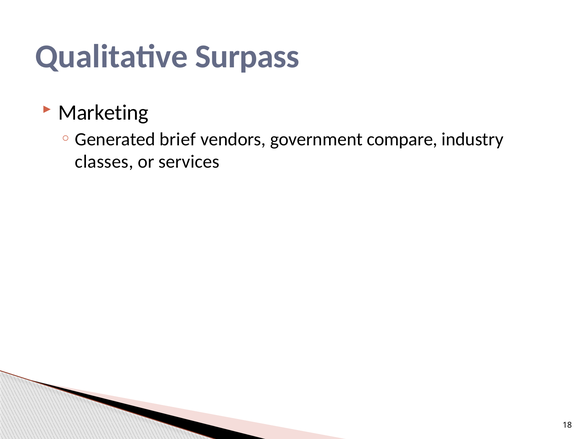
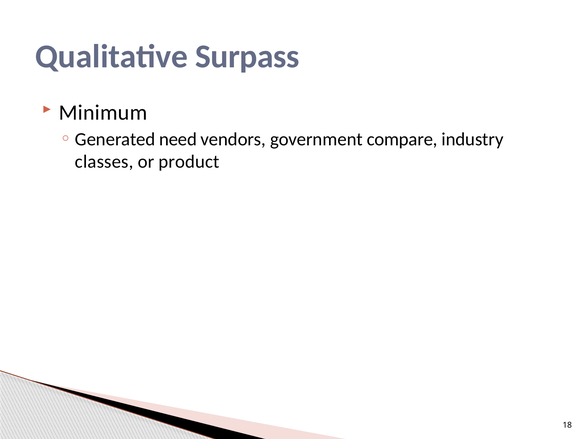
Marketing: Marketing -> Minimum (103, 113)
brief: brief -> need (178, 139)
services: services -> product (189, 162)
